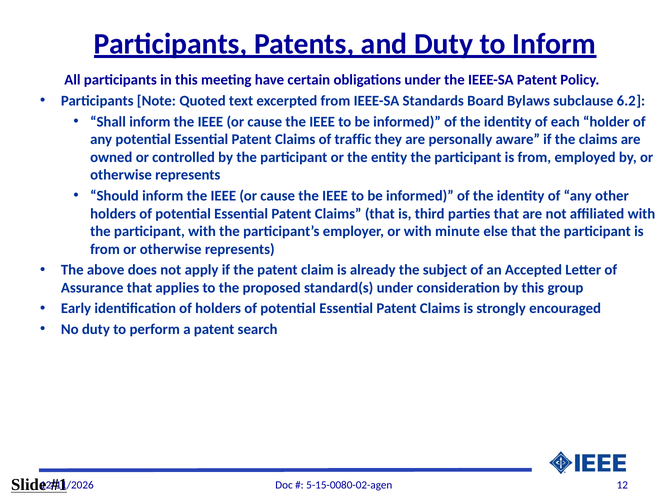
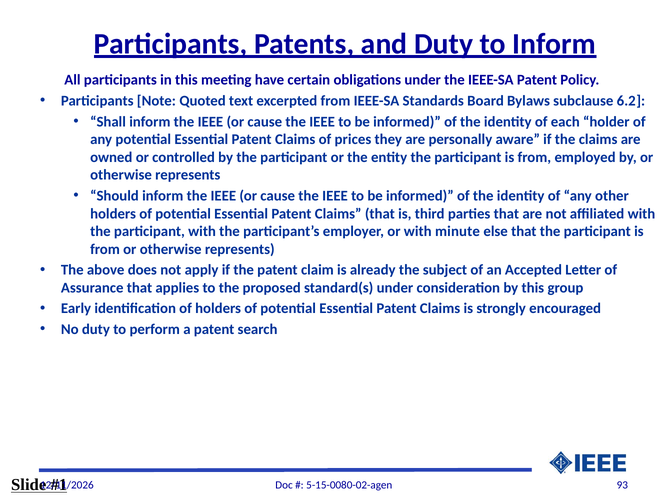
traffic: traffic -> prices (353, 139)
12: 12 -> 93 (622, 485)
